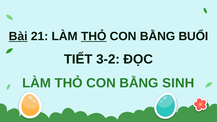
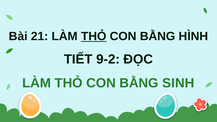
Bài underline: present -> none (18, 36)
BUỔI: BUỔI -> HÌNH (193, 36)
3-2: 3-2 -> 9-2 (108, 59)
